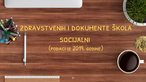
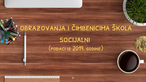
zdravstvenih: zdravstvenih -> obrazovanja (43, 27)
dokumente: dokumente -> čimbenicima (91, 27)
